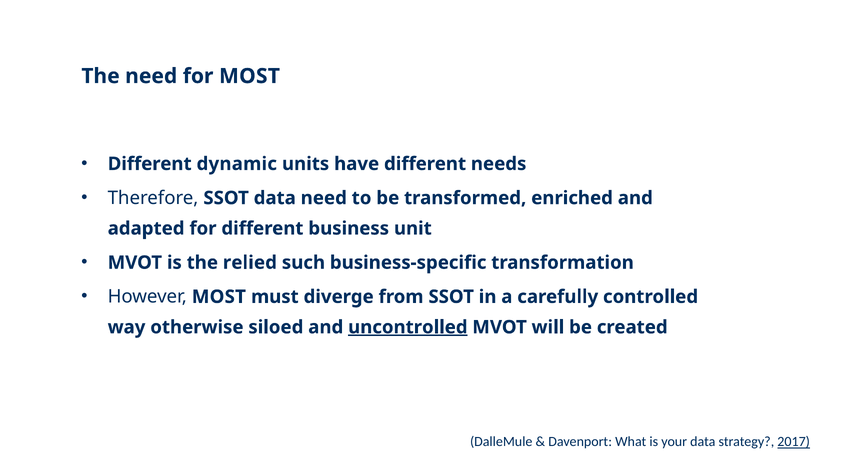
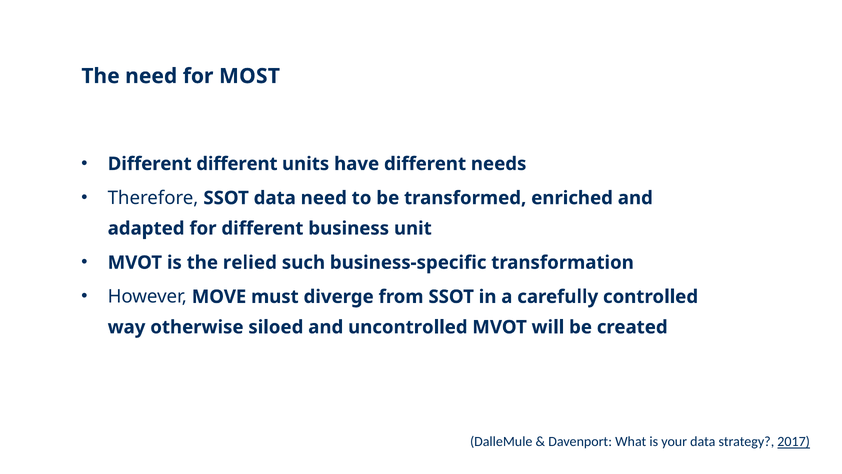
Different dynamic: dynamic -> different (237, 164)
However MOST: MOST -> MOVE (219, 297)
uncontrolled underline: present -> none (408, 327)
